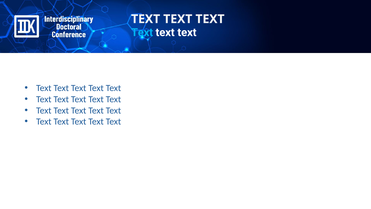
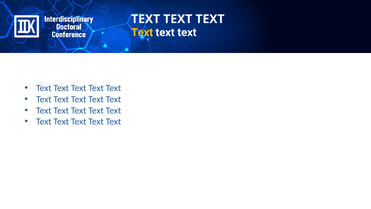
Text colour: light blue -> yellow (142, 32)
